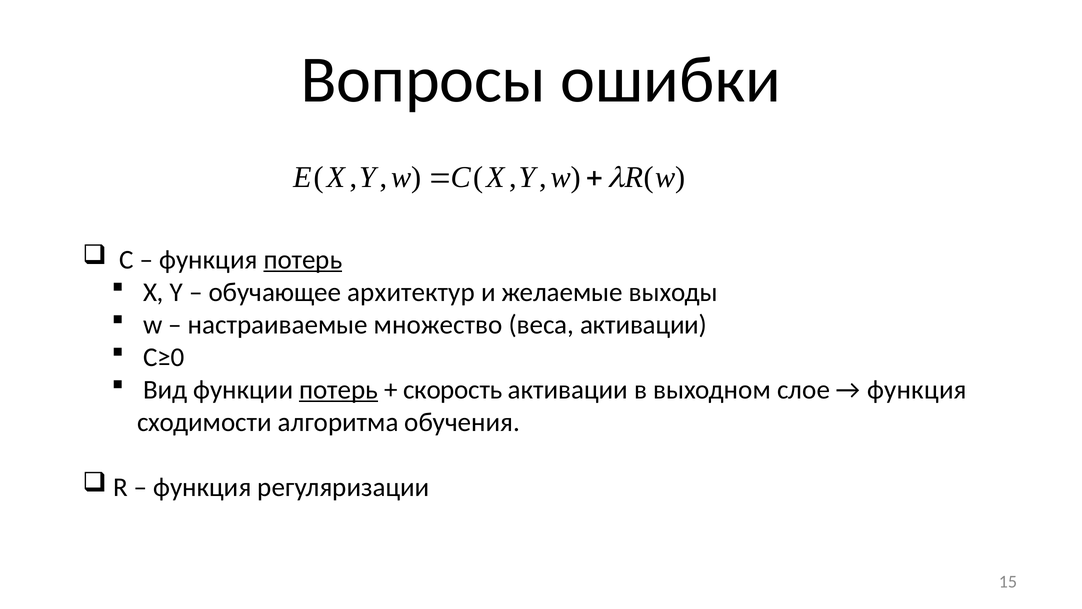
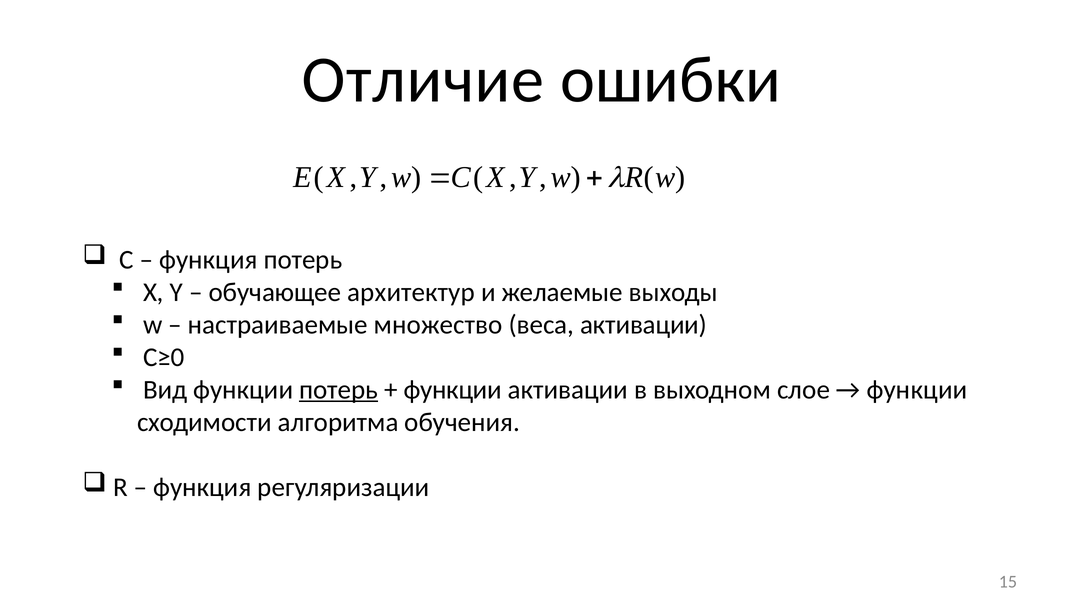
Вопросы: Вопросы -> Отличие (423, 80)
потерь underline: present -> none (303, 260)
скорость: скорость -> функции (453, 389)
функция: функция -> функции (917, 389)
